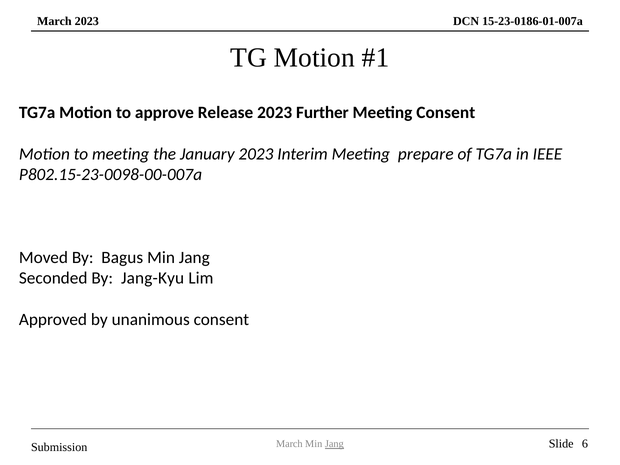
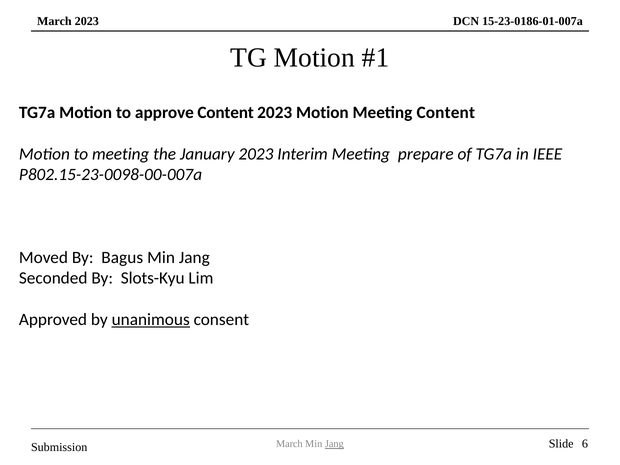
approve Release: Release -> Content (226, 113)
2023 Further: Further -> Motion (322, 113)
Meeting Consent: Consent -> Content (446, 113)
Jang-Kyu: Jang-Kyu -> Slots-Kyu (153, 278)
unanimous underline: none -> present (151, 320)
